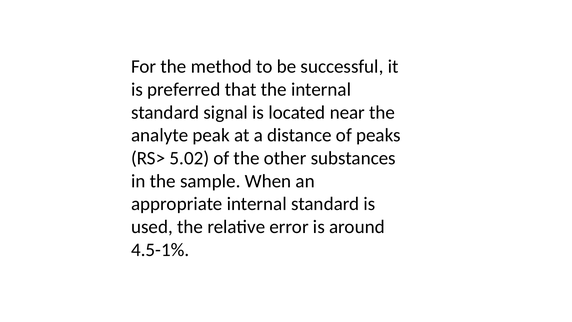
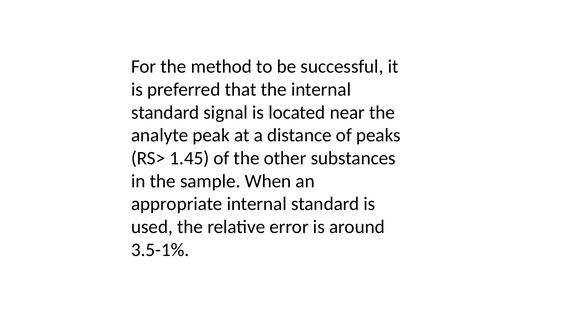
5.02: 5.02 -> 1.45 (189, 158)
4.5-1%: 4.5-1% -> 3.5-1% (160, 250)
